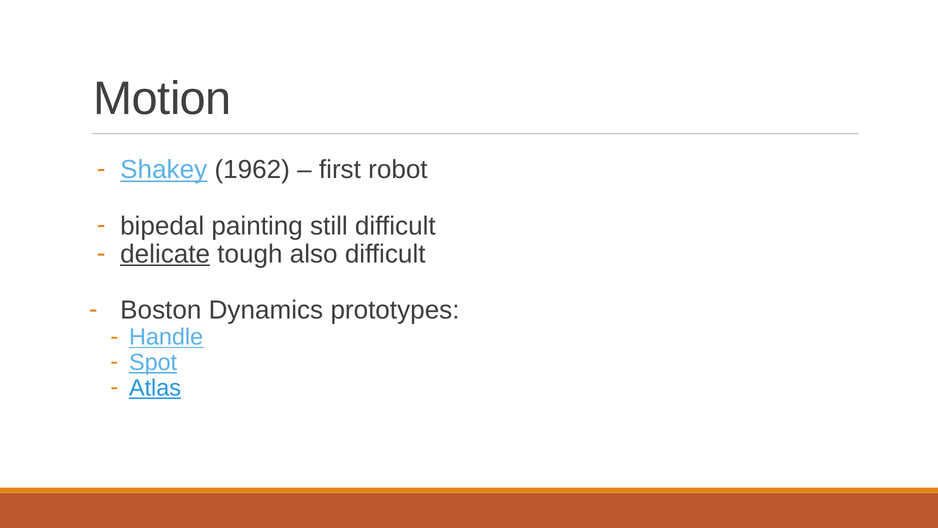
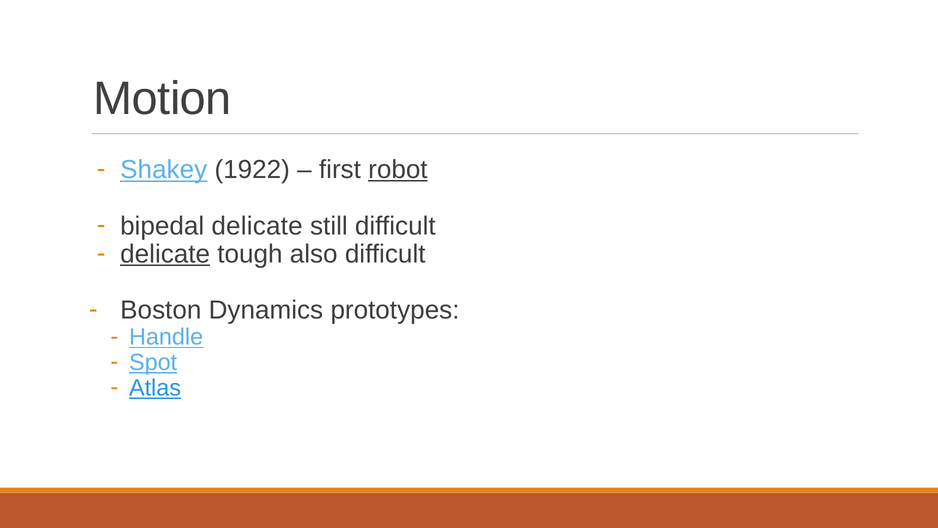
1962: 1962 -> 1922 (252, 169)
robot underline: none -> present (398, 169)
bipedal painting: painting -> delicate (257, 226)
